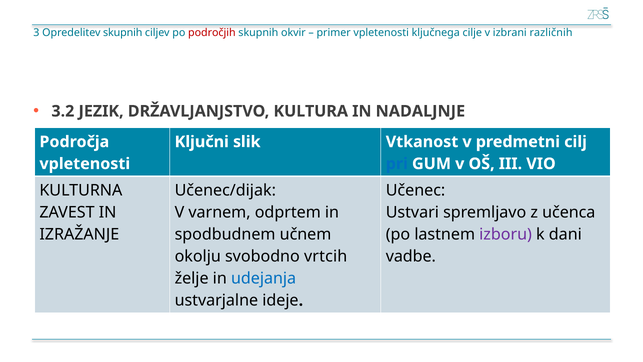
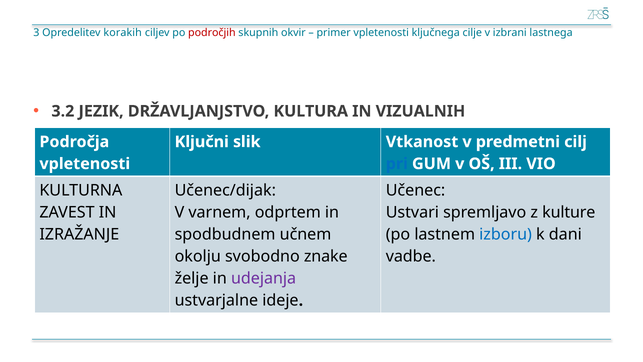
Opredelitev skupnih: skupnih -> korakih (123, 33)
različnih: različnih -> lastnega (551, 33)
NADALJNJE: NADALJNJE -> VIZUALNIH (420, 111)
učenca: učenca -> kulture (569, 212)
izboru colour: purple -> blue (506, 234)
vrtcih: vrtcih -> znake (326, 256)
udejanja colour: blue -> purple (264, 278)
